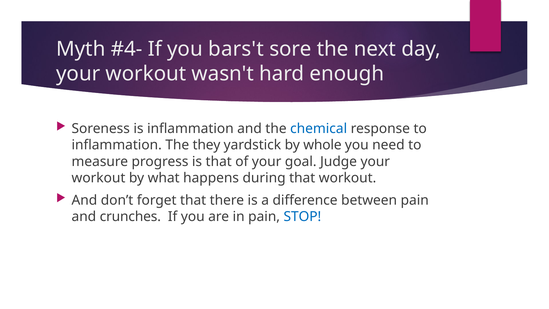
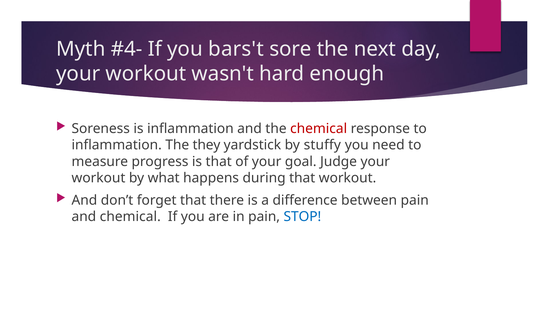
chemical colour: blue -> red (319, 128)
whole: whole -> stuffy (322, 145)
and crunches: crunches -> chemical (130, 217)
